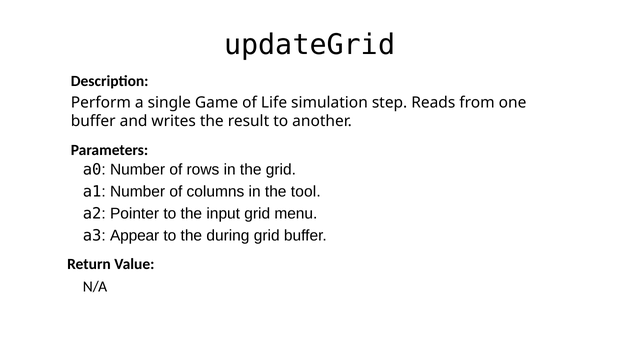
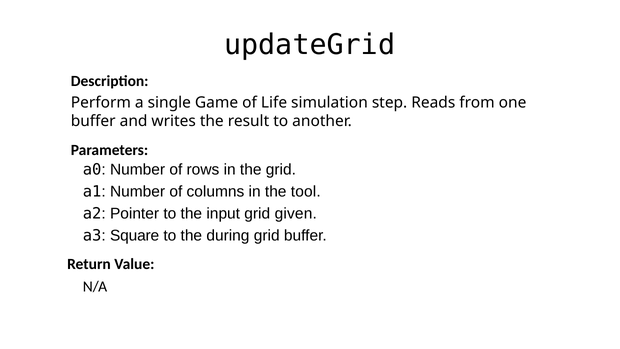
menu: menu -> given (296, 214)
Appear: Appear -> Square (135, 236)
